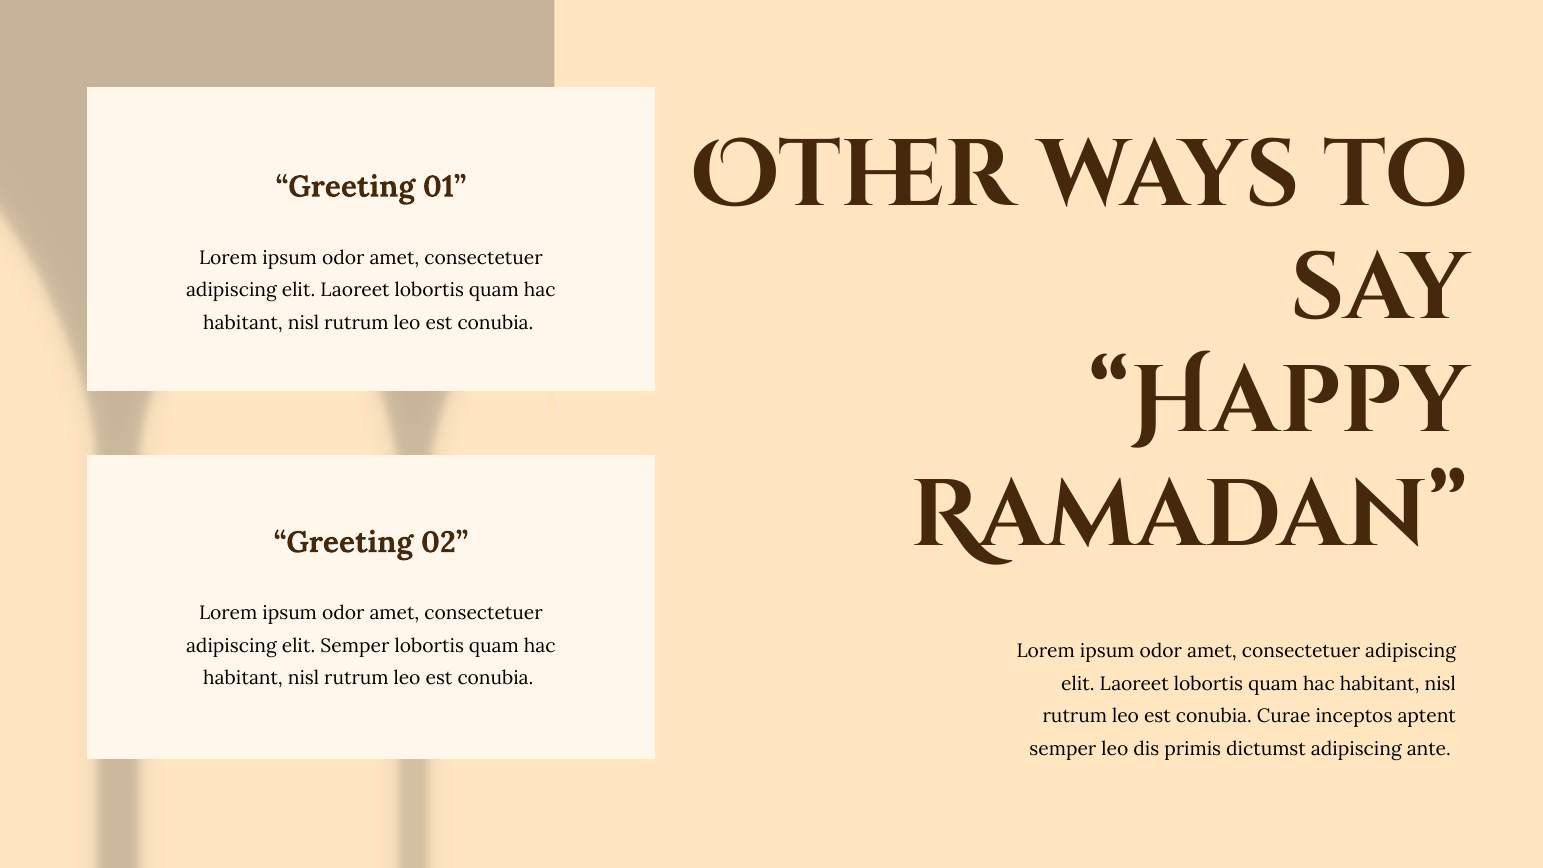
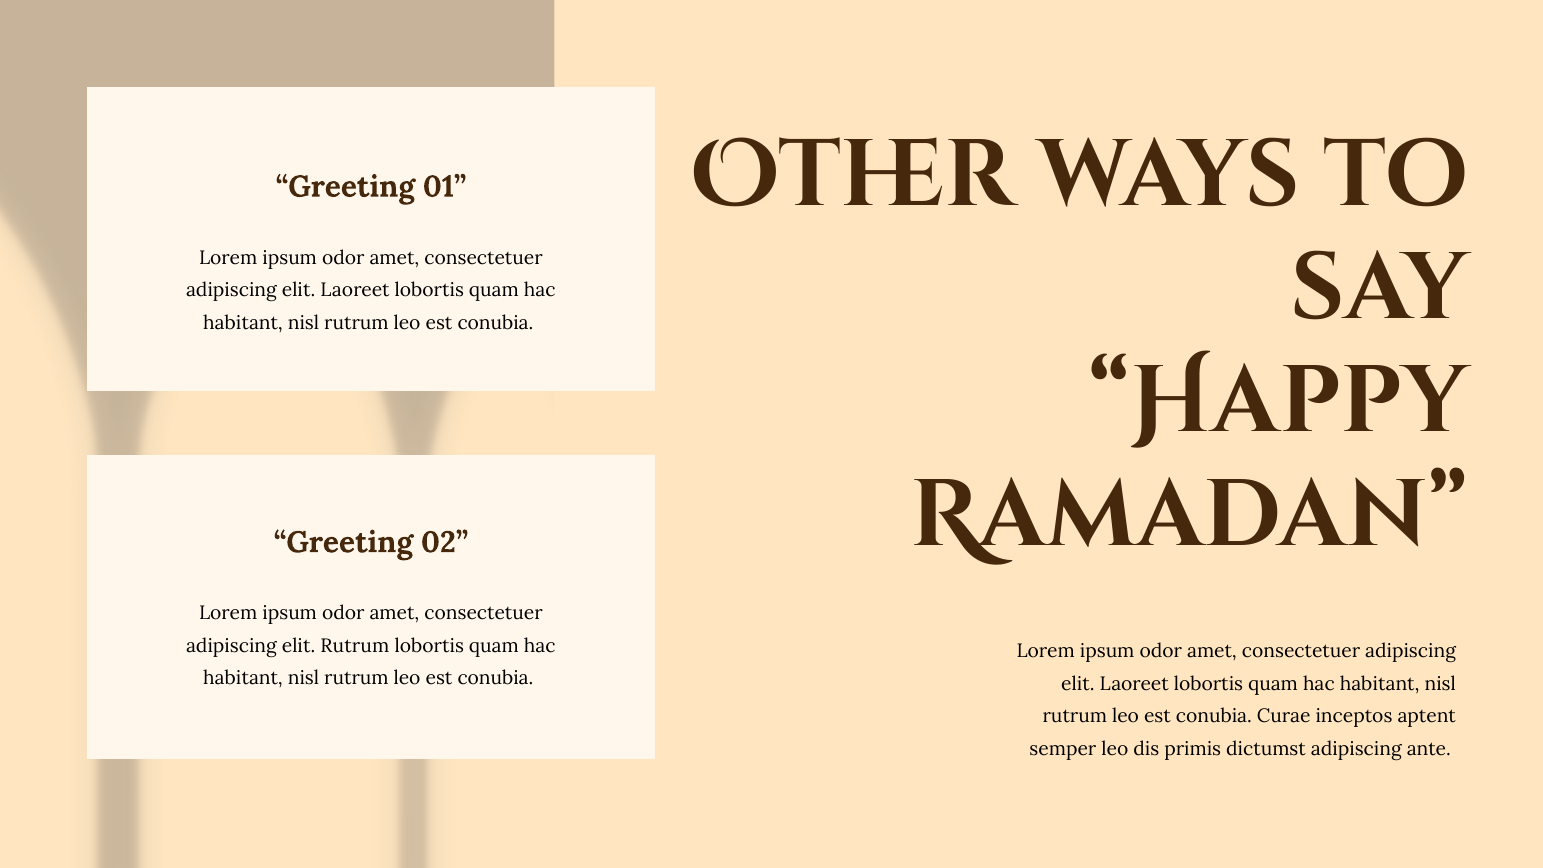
elit Semper: Semper -> Rutrum (355, 646)
